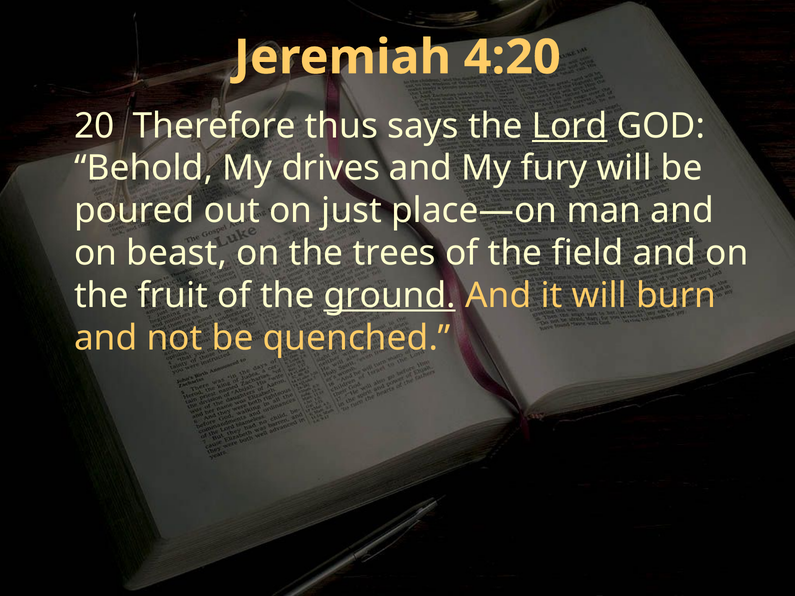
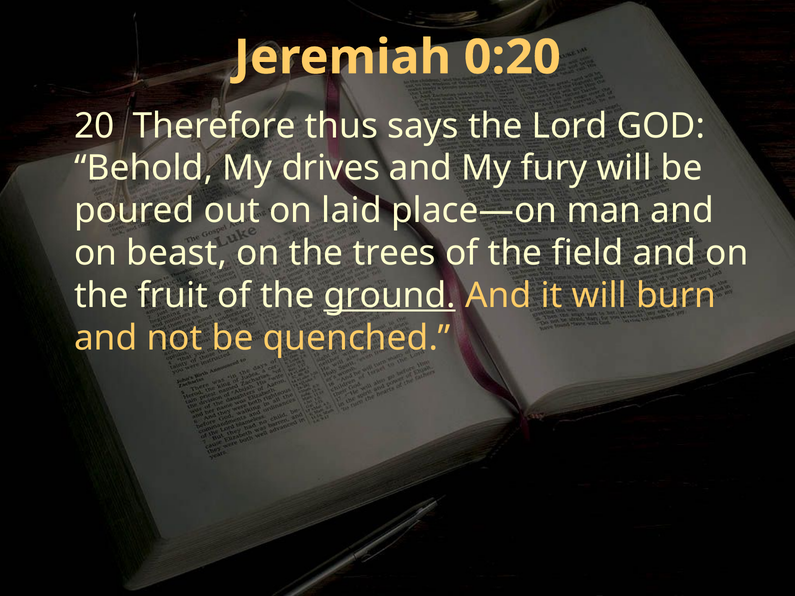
4:20: 4:20 -> 0:20 (512, 57)
Lord underline: present -> none (570, 126)
just: just -> laid (352, 211)
